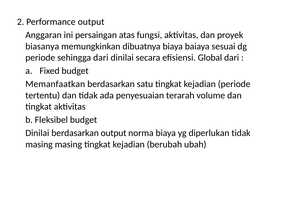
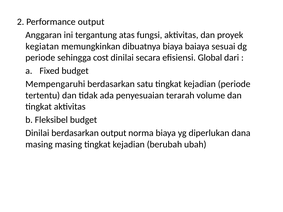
persaingan: persaingan -> tergantung (96, 35)
biasanya: biasanya -> kegiatan (42, 46)
sehingga dari: dari -> cost (101, 58)
Memanfaatkan: Memanfaatkan -> Mempengaruhi (55, 84)
diperlukan tidak: tidak -> dana (241, 133)
